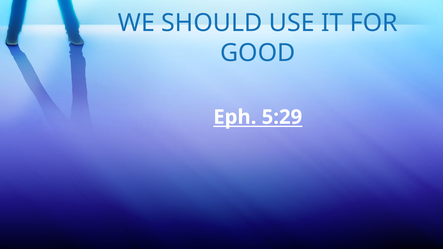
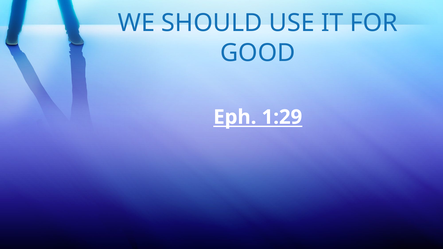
5:29: 5:29 -> 1:29 (282, 117)
